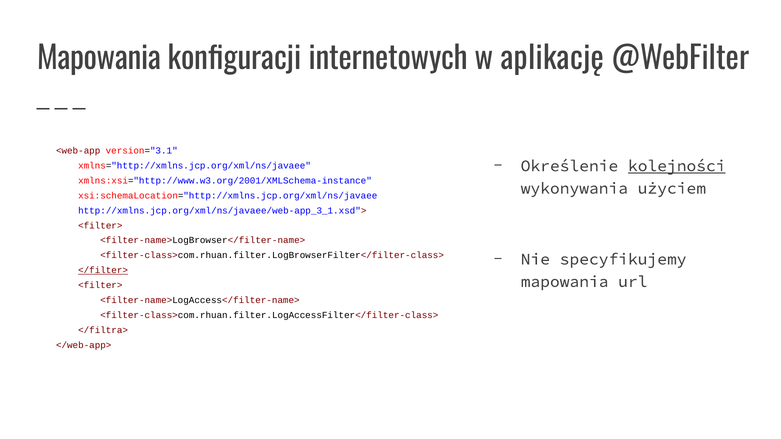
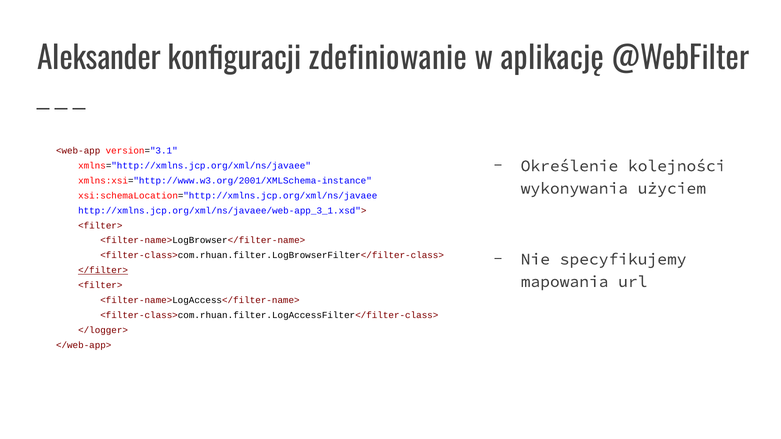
Mapowania: Mapowania -> Aleksander (99, 59)
internetowych: internetowych -> zdefiniowanie (388, 59)
kolejności underline: present -> none (677, 166)
</filtra>: </filtra> -> </logger> (103, 330)
